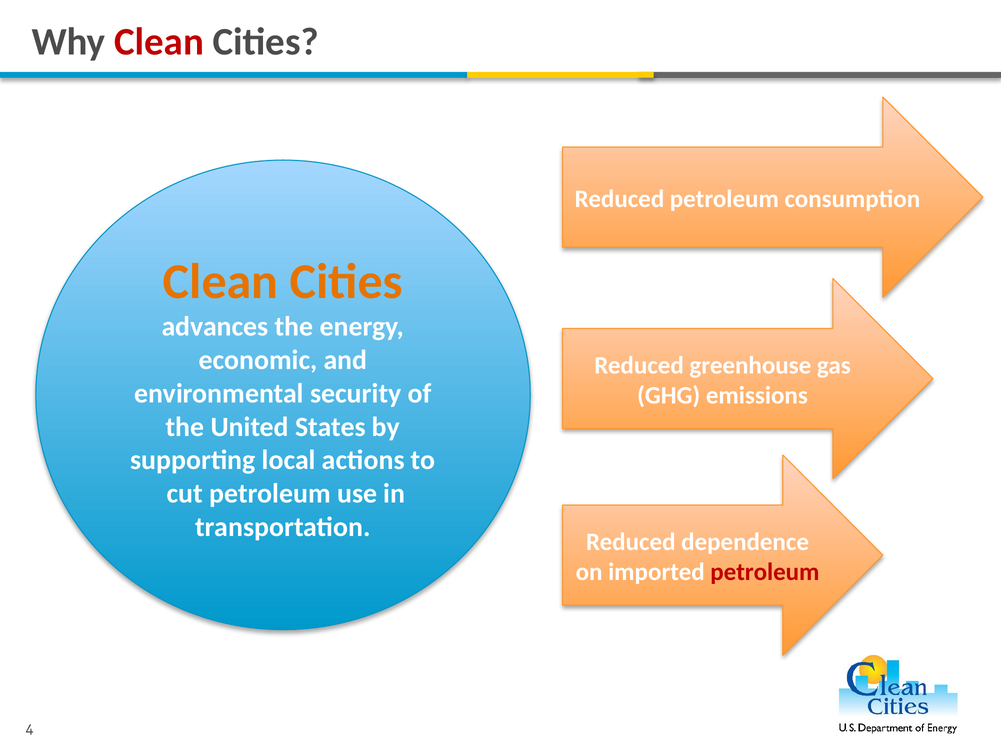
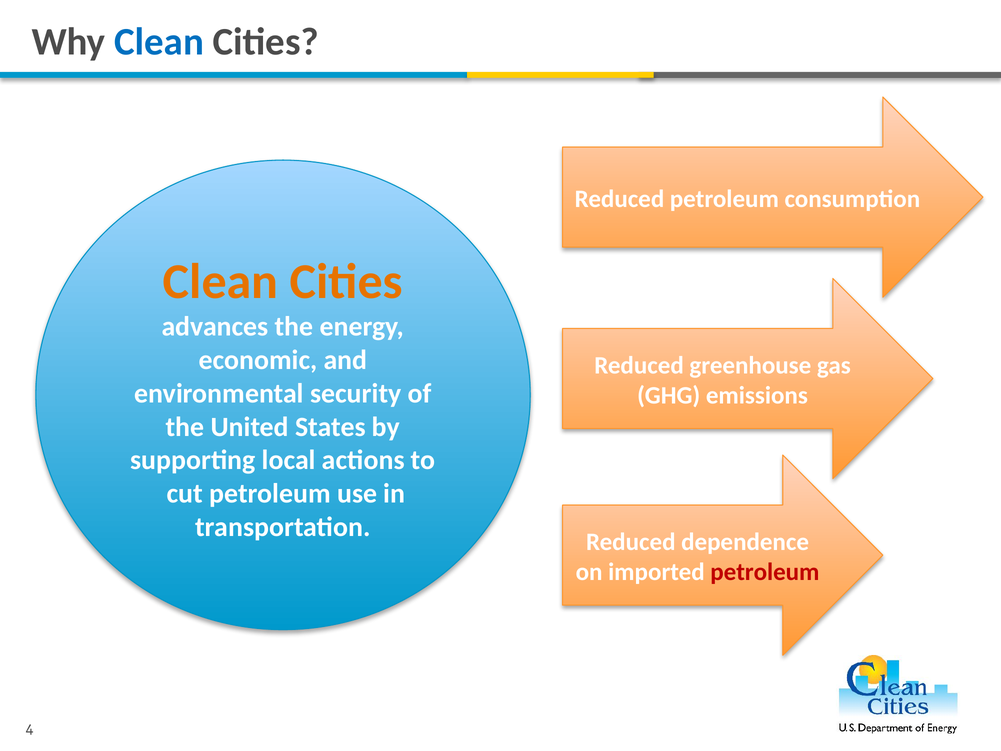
Clean colour: red -> blue (159, 42)
